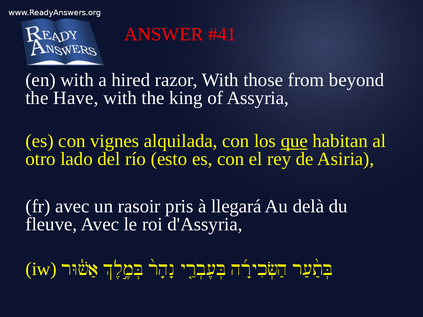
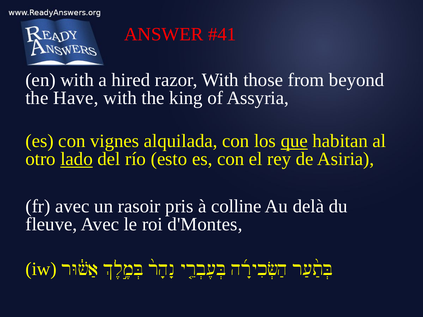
lado underline: none -> present (77, 159)
llegará: llegará -> colline (236, 206)
d'Assyria: d'Assyria -> d'Montes (205, 224)
